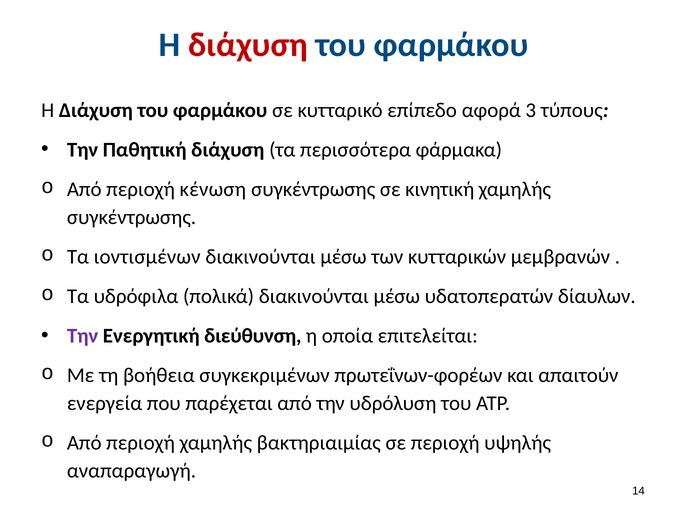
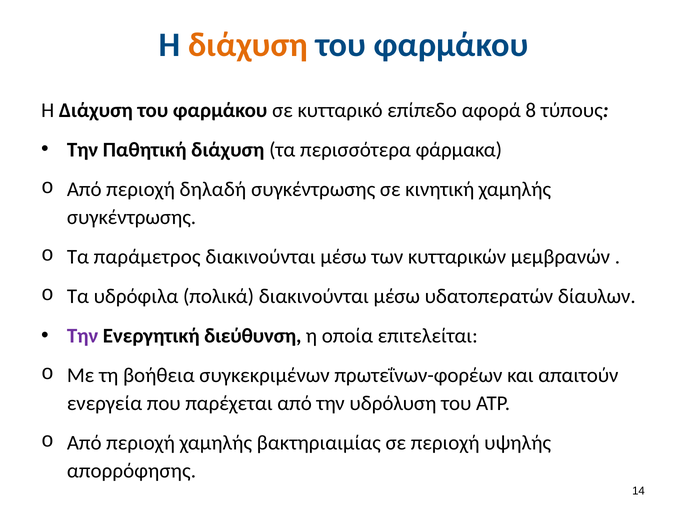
διάχυση colour: red -> orange (248, 45)
3: 3 -> 8 (531, 110)
κένωση: κένωση -> δηλαδή (213, 189)
ιοντισμένων: ιοντισμένων -> παράμετρος (147, 257)
αναπαραγωγή: αναπαραγωγή -> απορρόφησης (131, 471)
